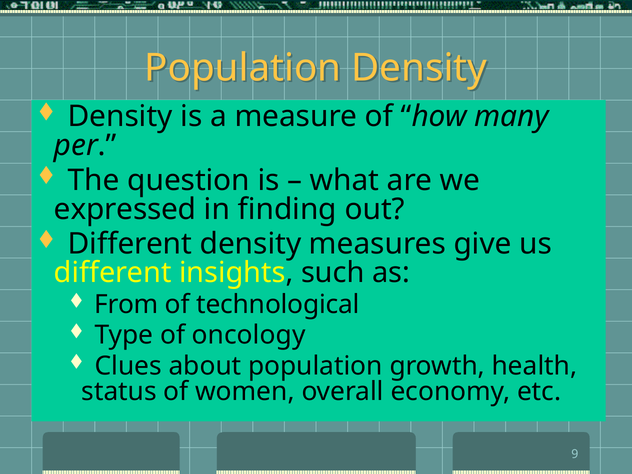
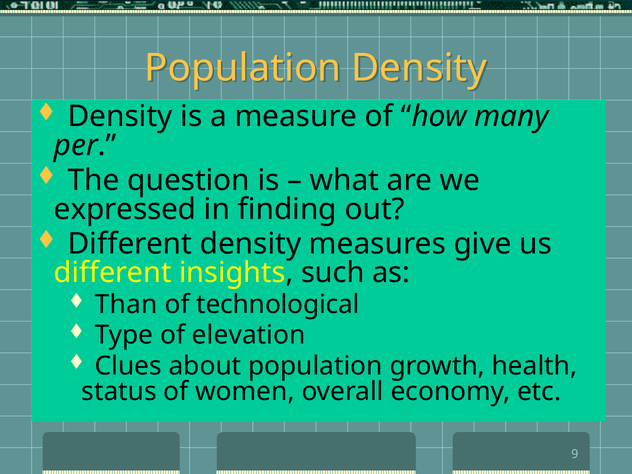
From: From -> Than (126, 305)
oncology: oncology -> elevation (249, 335)
